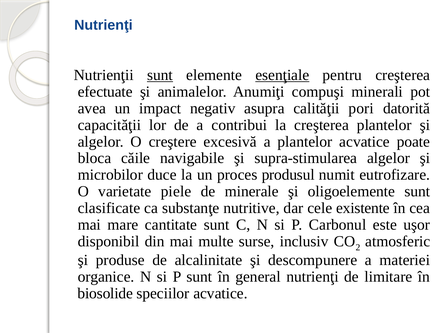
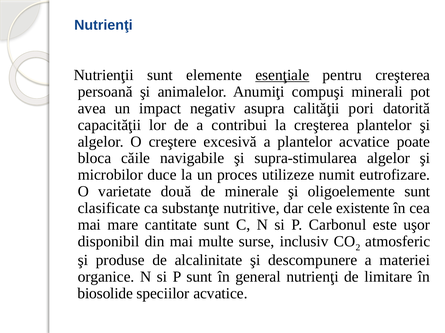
sunt underline: present -> none (160, 75)
efectuate: efectuate -> persoană (105, 92)
produsul: produsul -> utilizeze (288, 175)
piele: piele -> două (176, 192)
